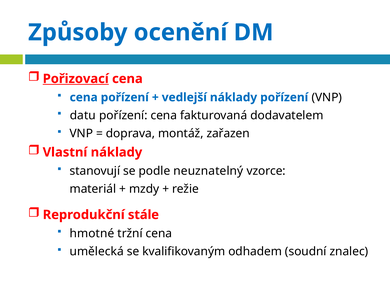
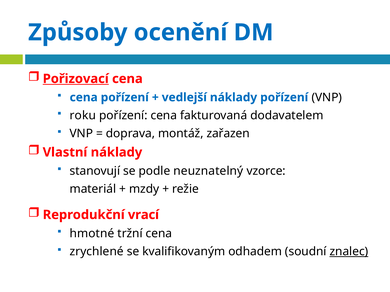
datu: datu -> roku (83, 116)
stále: stále -> vrací (143, 215)
umělecká: umělecká -> zrychlené (97, 252)
znalec underline: none -> present (349, 252)
